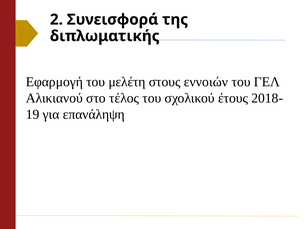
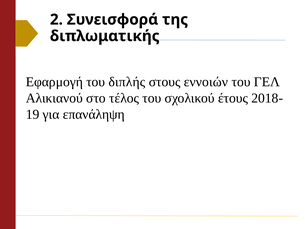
μελέτη: μελέτη -> διπλής (127, 82)
